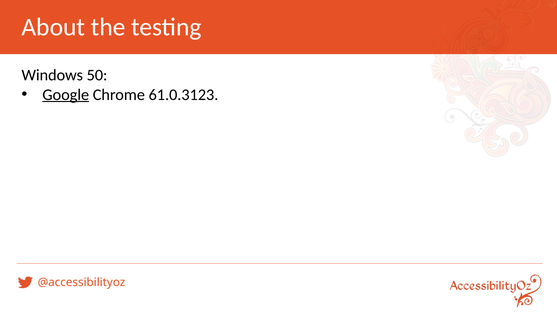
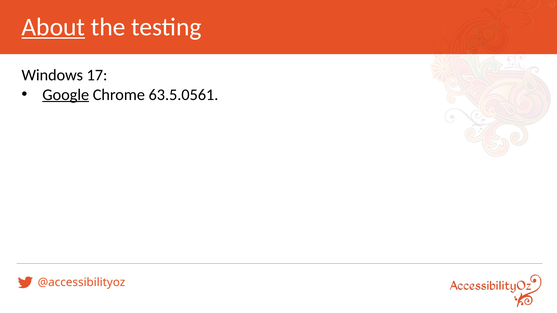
About underline: none -> present (53, 27)
50: 50 -> 17 (97, 75)
61.0.3123: 61.0.3123 -> 63.5.0561 (183, 95)
